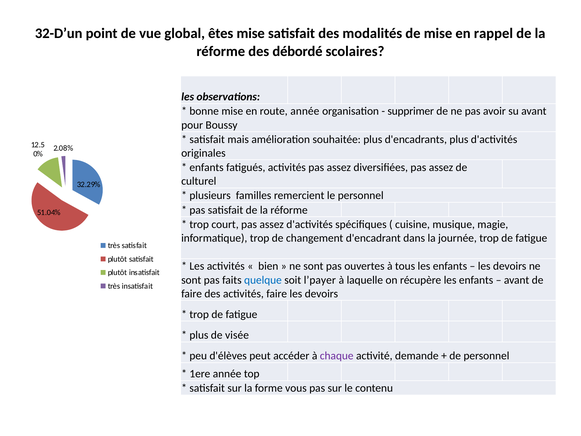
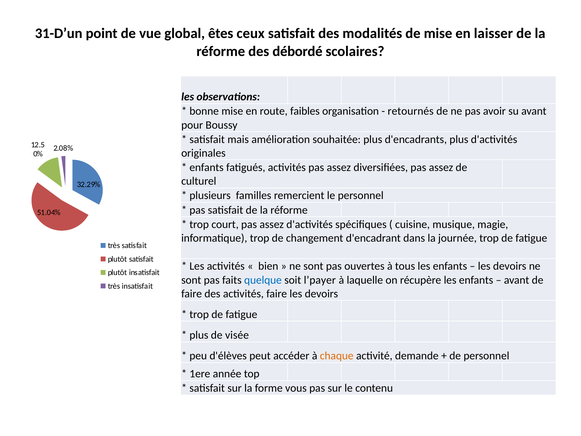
32-D’un: 32-D’un -> 31-D’un (59, 33)
êtes mise: mise -> ceux (251, 33)
rappel: rappel -> laisser (493, 33)
route année: année -> faibles (305, 111)
supprimer: supprimer -> retournés (411, 111)
chaque colour: purple -> orange (337, 356)
